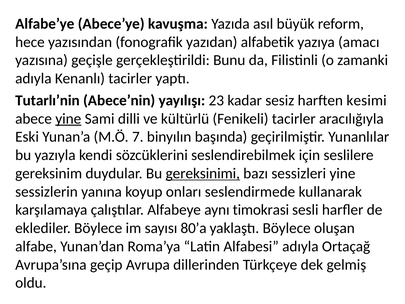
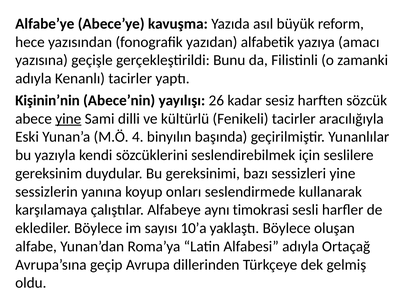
Tutarlı’nin: Tutarlı’nin -> Kişinin’nin (47, 100)
23: 23 -> 26 (216, 100)
kesimi: kesimi -> sözcük (367, 100)
7: 7 -> 4 (138, 137)
gereksinimi underline: present -> none (203, 173)
80’a: 80’a -> 10’a (194, 228)
